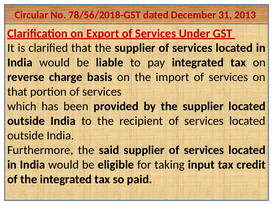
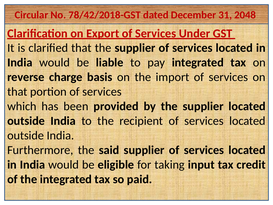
78/56/2018-GST: 78/56/2018-GST -> 78/42/2018-GST (105, 15)
2013: 2013 -> 2048 (245, 15)
